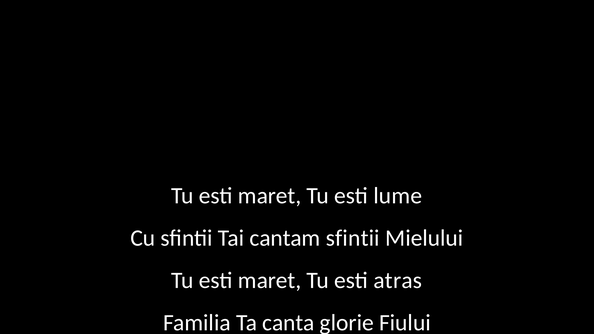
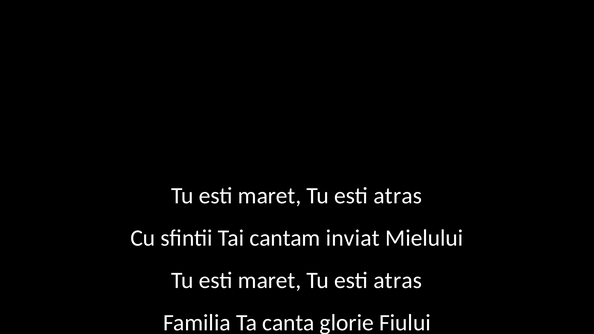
lume: lume -> atras (398, 196)
cantam sfintii: sfintii -> inviat (353, 238)
